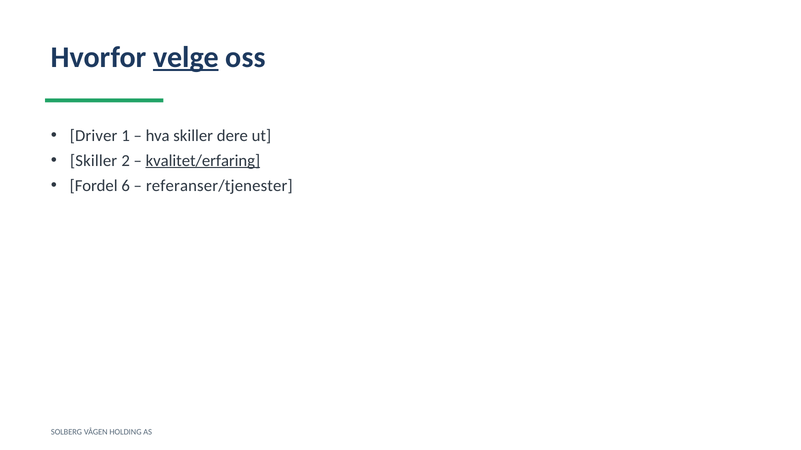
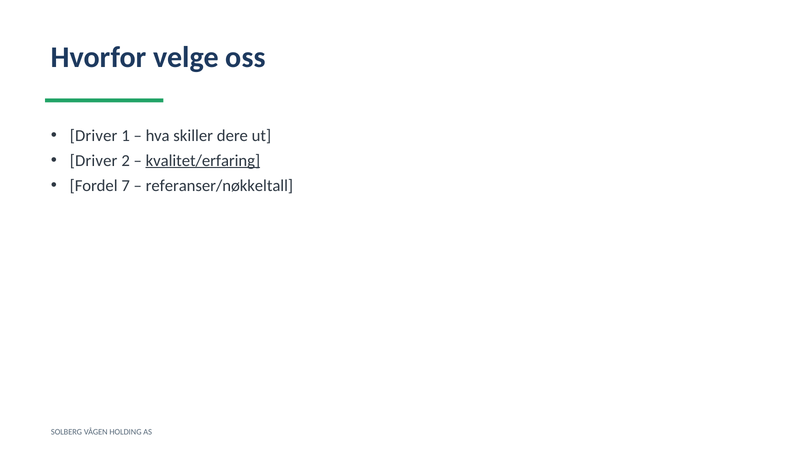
velge underline: present -> none (186, 57)
Skiller: Skiller -> Driver (94, 161)
6: 6 -> 7 (126, 186)
referanser/tjenester: referanser/tjenester -> referanser/nøkkeltall (219, 186)
